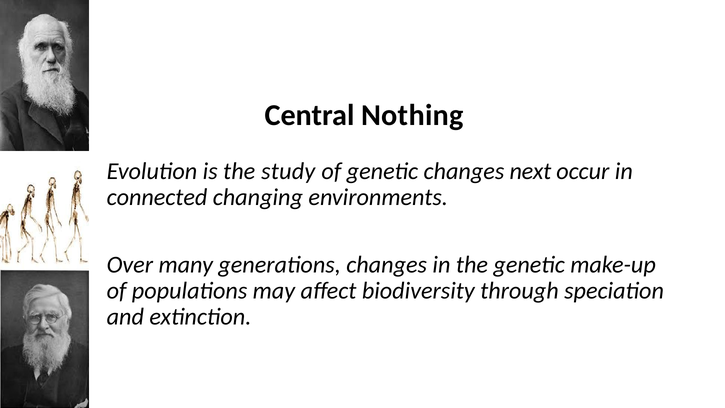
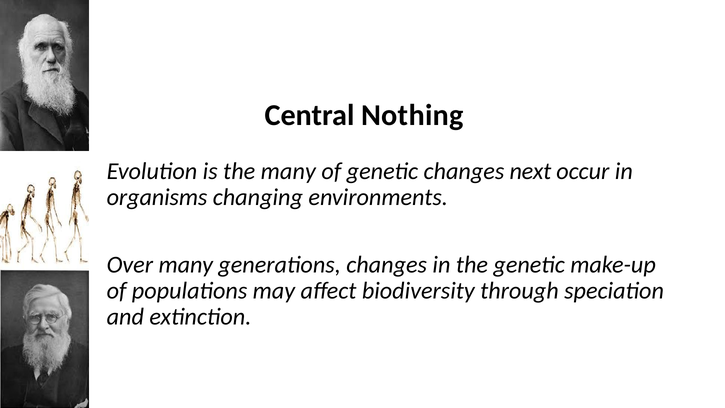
the study: study -> many (288, 171)
connected: connected -> organisms (157, 197)
